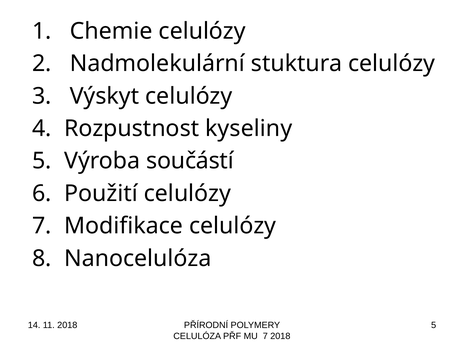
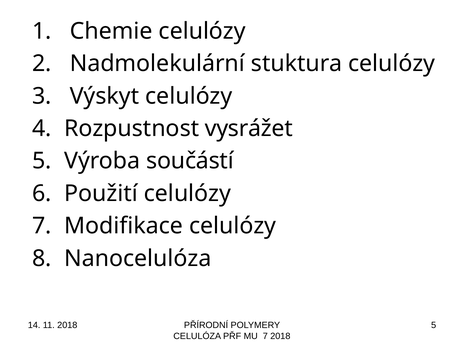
kyseliny: kyseliny -> vysrážet (249, 129)
